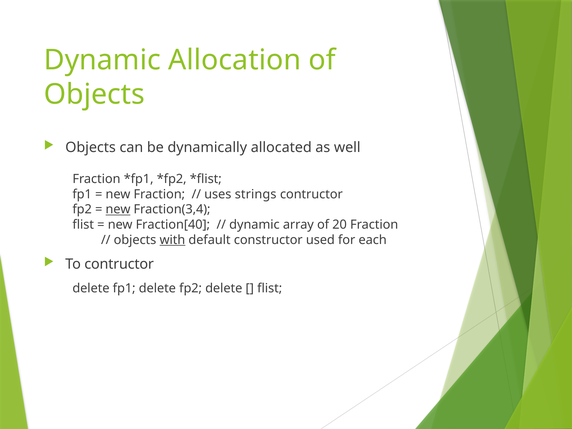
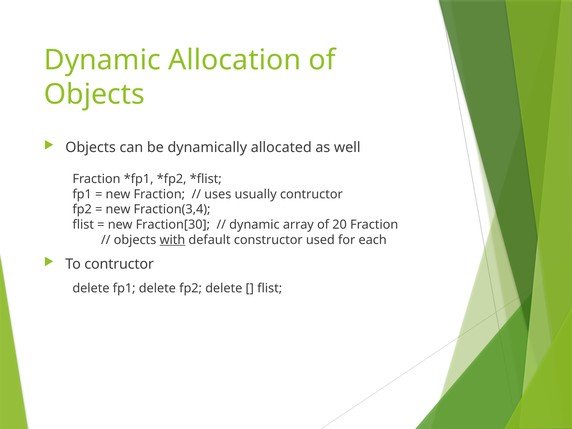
strings: strings -> usually (256, 194)
new underline: present -> none (118, 209)
Fraction[40: Fraction[40 -> Fraction[30 (173, 225)
